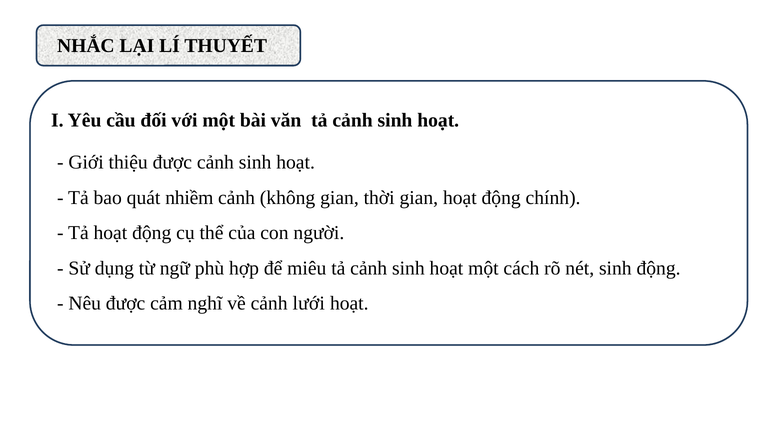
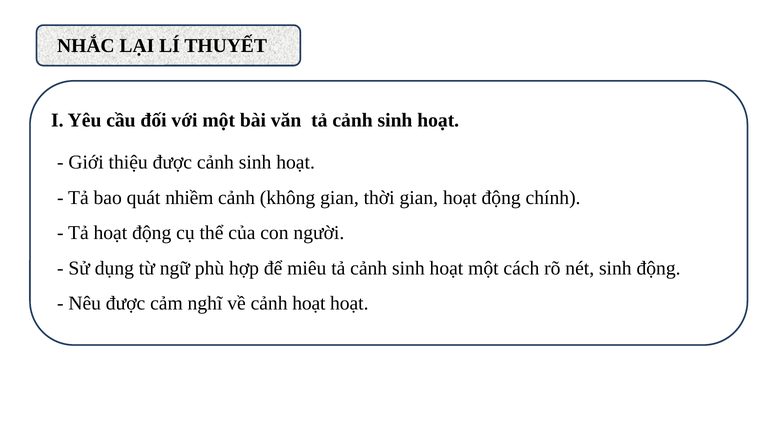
cảnh lưới: lưới -> hoạt (309, 303)
